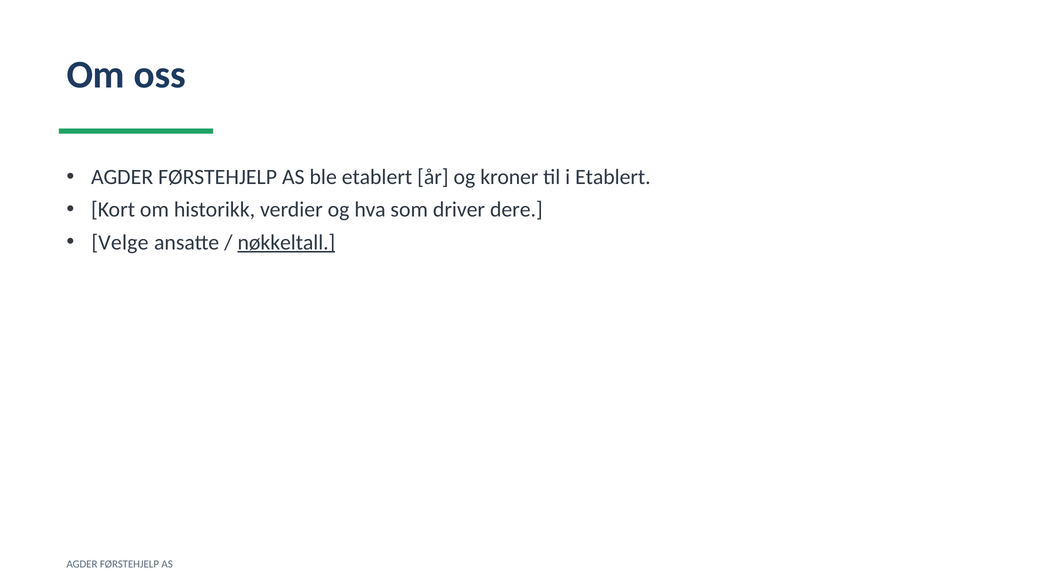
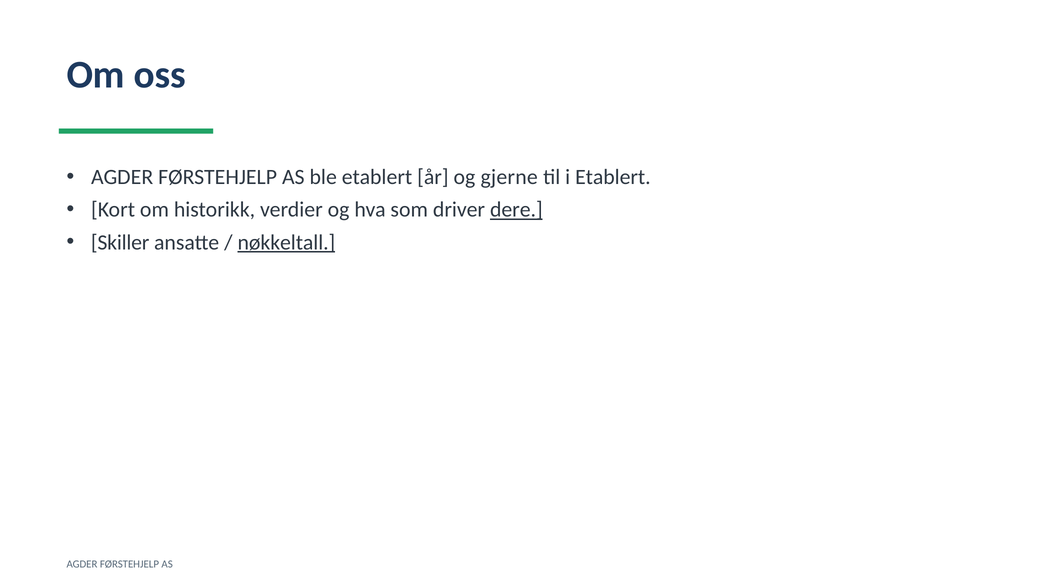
kroner: kroner -> gjerne (509, 177)
dere underline: none -> present (516, 210)
Velge: Velge -> Skiller (120, 243)
